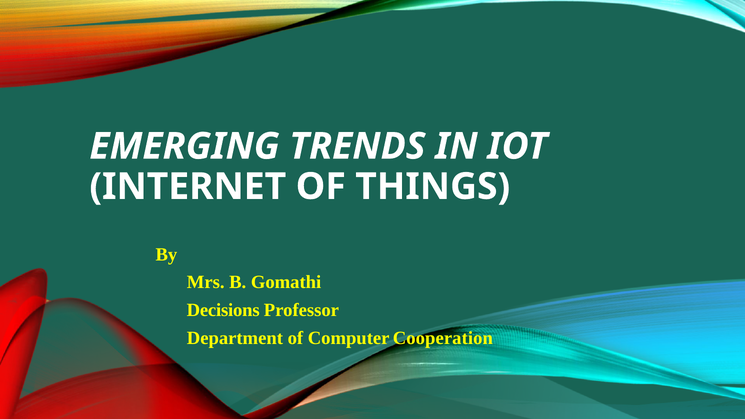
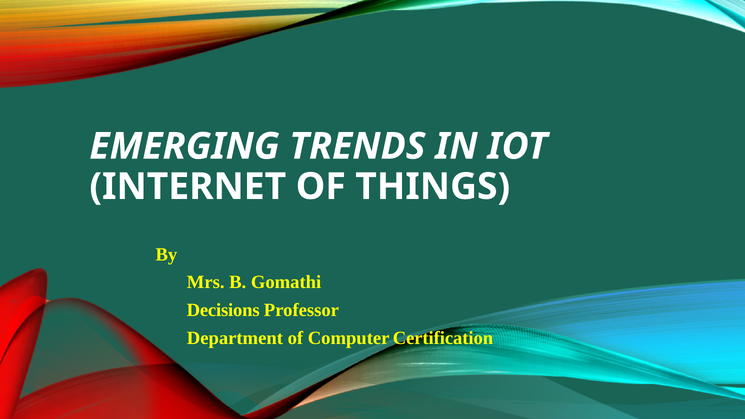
Cooperation: Cooperation -> Certification (443, 338)
